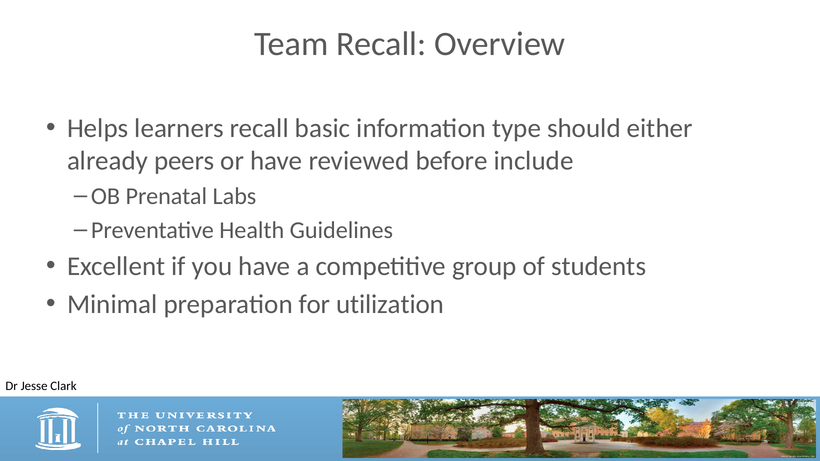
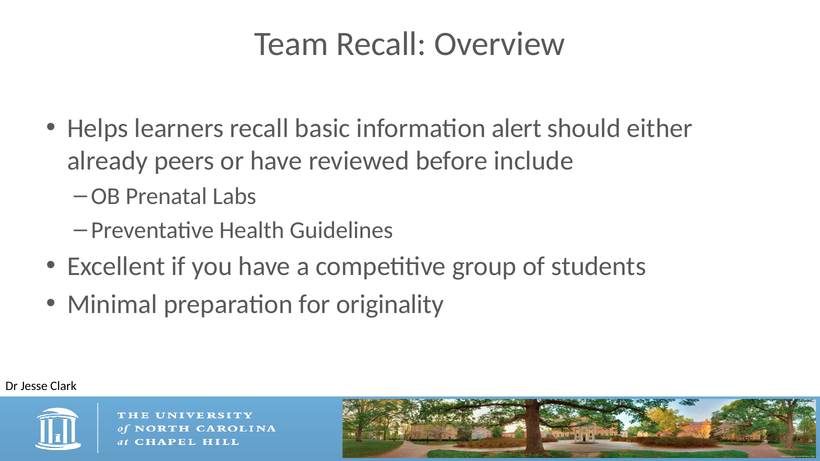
type: type -> alert (517, 128)
utilization: utilization -> originality (390, 304)
